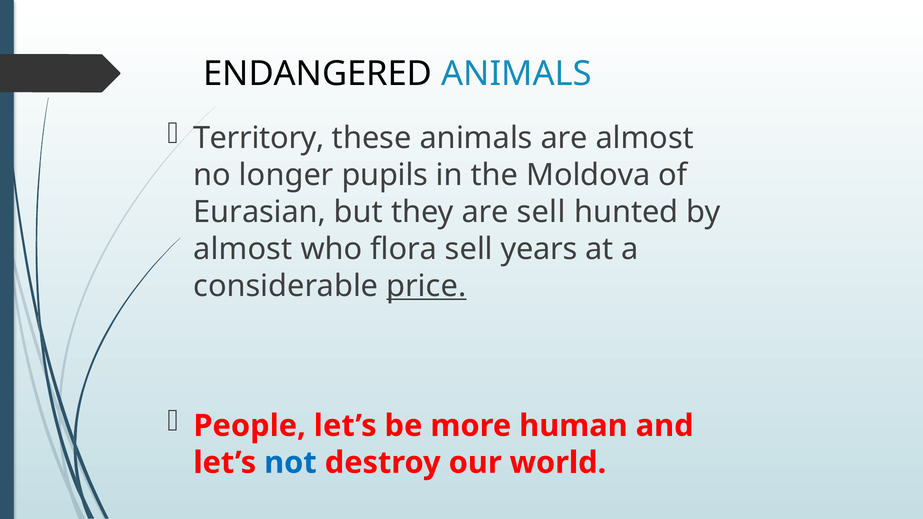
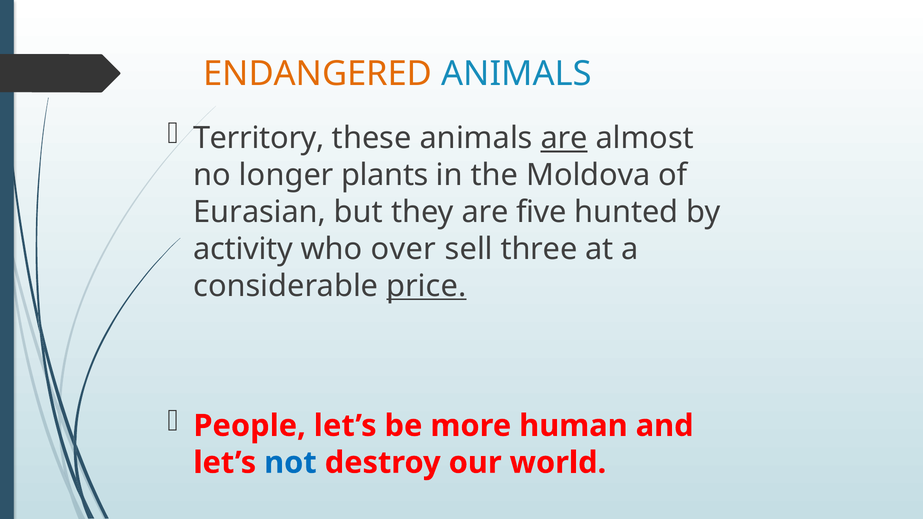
ENDANGERED colour: black -> orange (318, 74)
are underline: none -> present (564, 138)
pupils: pupils -> plants (385, 175)
are sell: sell -> five (541, 212)
almost: almost -> activity (243, 249)
flora: flora -> over (404, 249)
years: years -> three (539, 249)
